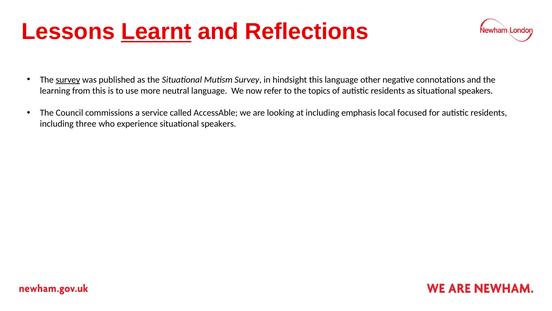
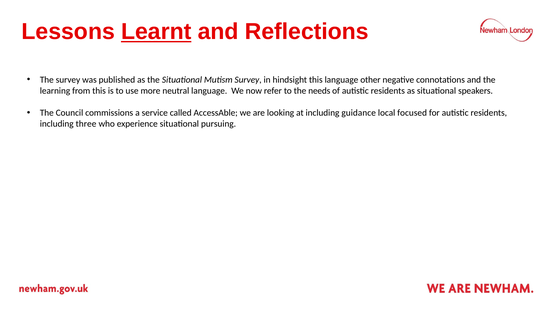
survey underline: present -> none (68, 80)
topics: topics -> needs (319, 91)
emphasis: emphasis -> guidance (359, 113)
experience situational speakers: speakers -> pursuing (219, 124)
